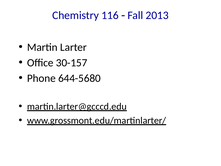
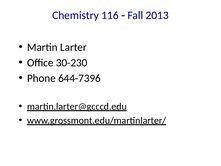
30-157: 30-157 -> 30-230 (72, 63)
644-5680: 644-5680 -> 644-7396 (79, 78)
